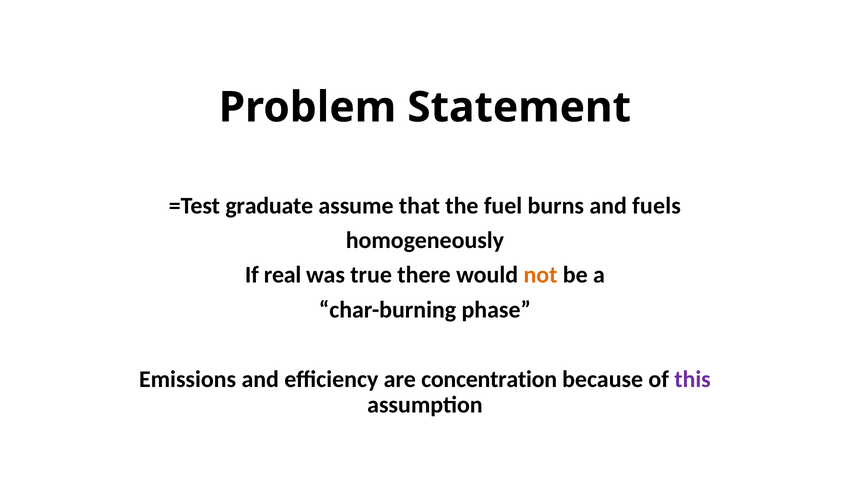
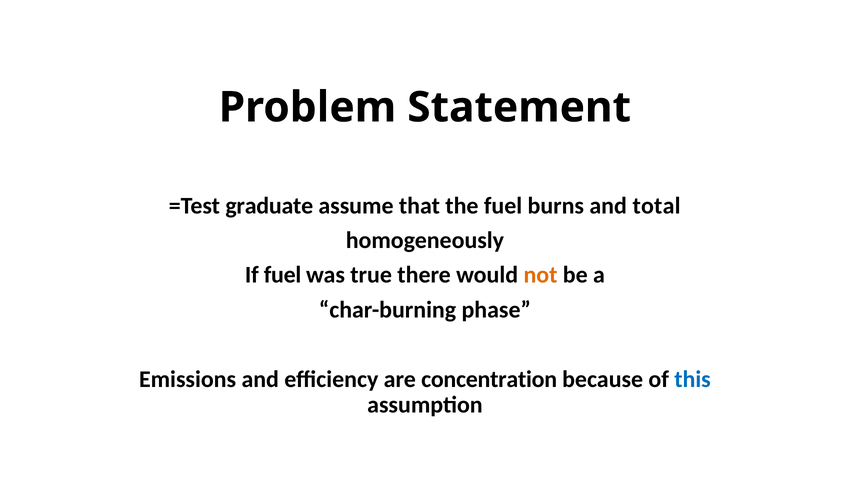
fuels: fuels -> total (657, 206)
If real: real -> fuel (283, 275)
this colour: purple -> blue (693, 379)
